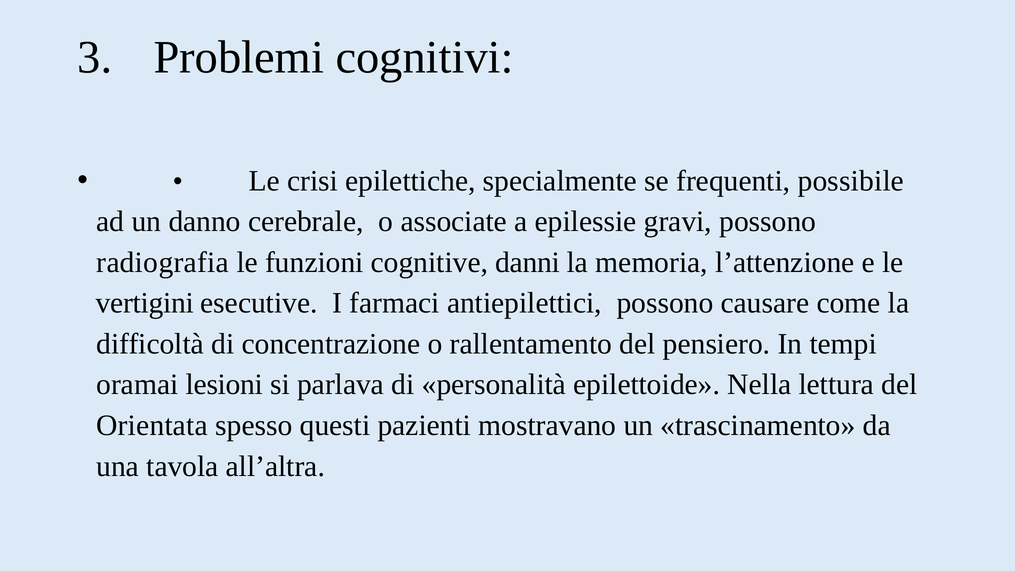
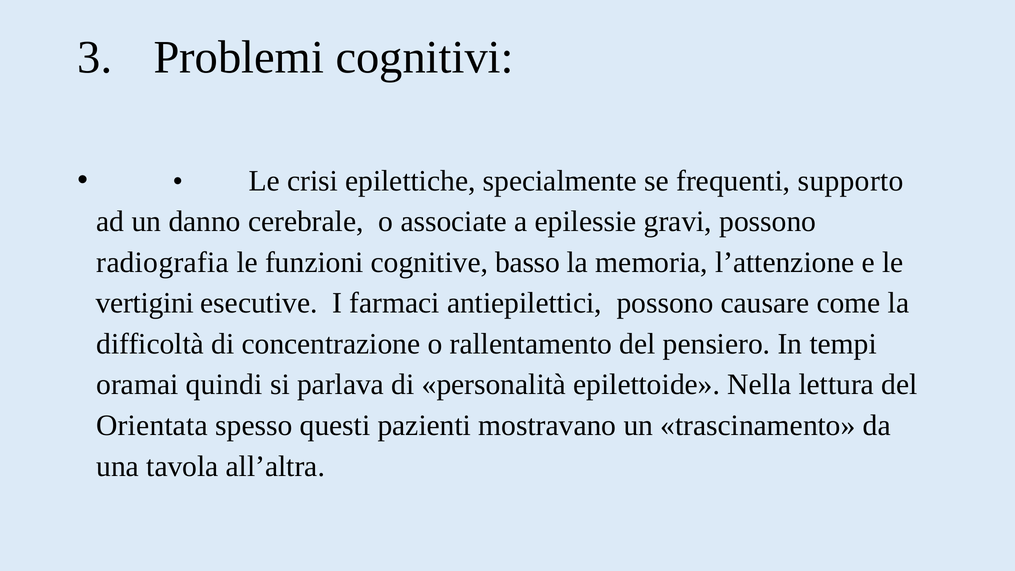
possibile: possibile -> supporto (851, 181)
danni: danni -> basso (528, 262)
lesioni: lesioni -> quindi (224, 385)
